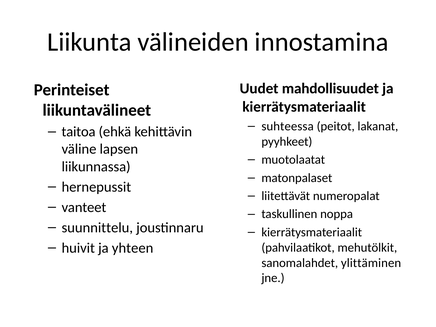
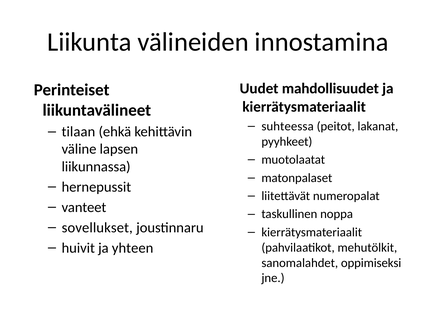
taitoa: taitoa -> tilaan (78, 132)
suunnittelu: suunnittelu -> sovellukset (97, 228)
ylittäminen: ylittäminen -> oppimiseksi (371, 263)
